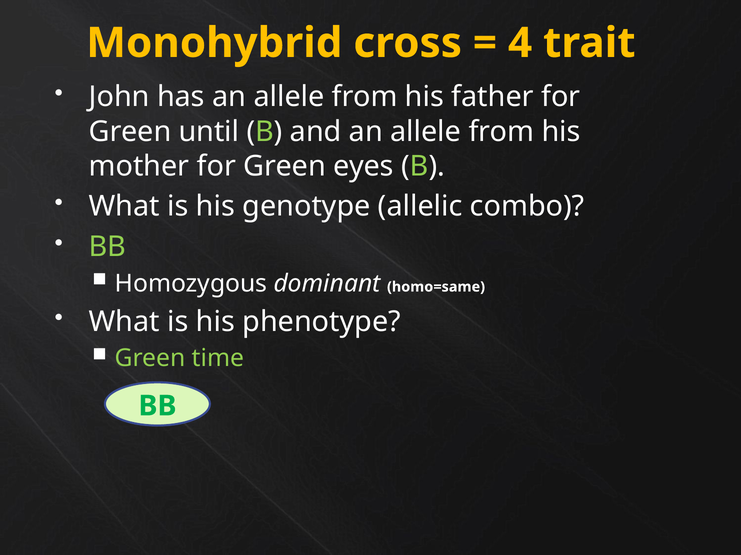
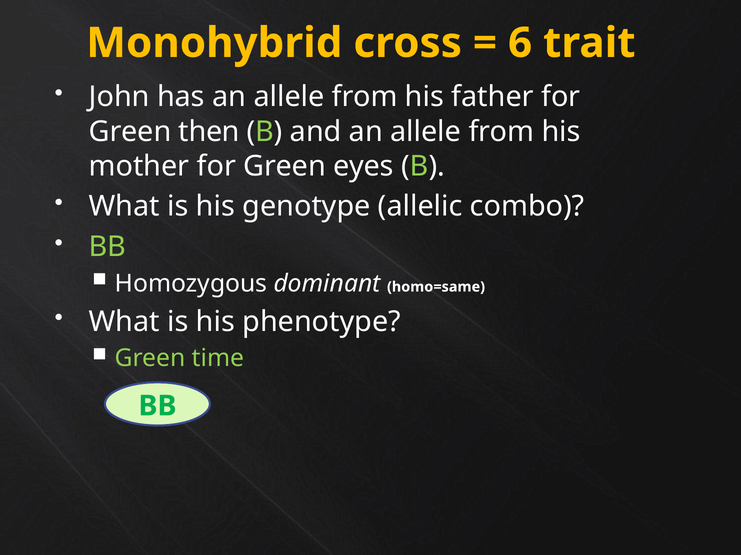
4: 4 -> 6 (520, 43)
until: until -> then (209, 132)
